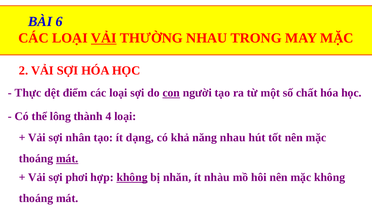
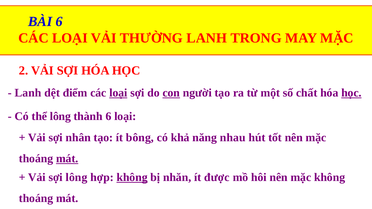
VẢI underline: present -> none (104, 38)
THƯỜNG NHAU: NHAU -> LANH (207, 38)
Thực: Thực -> Lanh (28, 93)
loại underline: none -> present (118, 93)
học underline: none -> present (351, 93)
thành 4: 4 -> 6 (108, 116)
dạng: dạng -> bông (140, 138)
sợi phơi: phơi -> lông (77, 178)
nhàu: nhàu -> được (217, 178)
